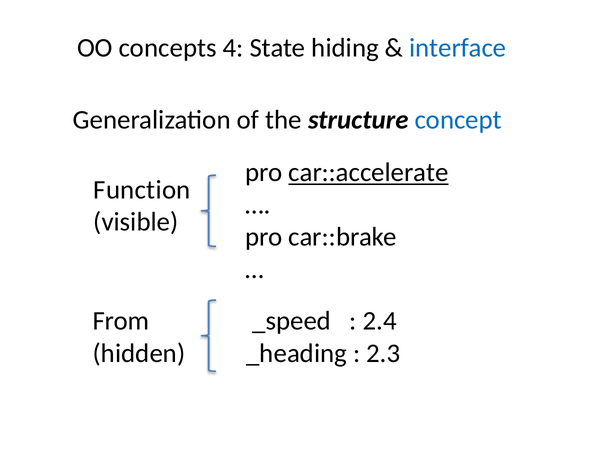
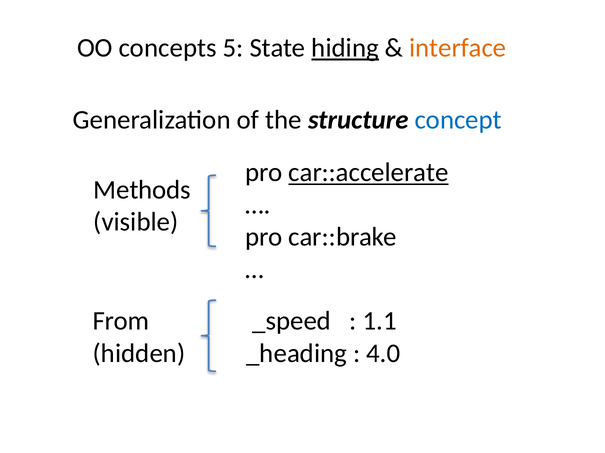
4: 4 -> 5 (233, 48)
hiding underline: none -> present (345, 48)
interface colour: blue -> orange (458, 48)
Function: Function -> Methods (142, 190)
2.4: 2.4 -> 1.1 (380, 322)
2.3: 2.3 -> 4.0 (383, 354)
